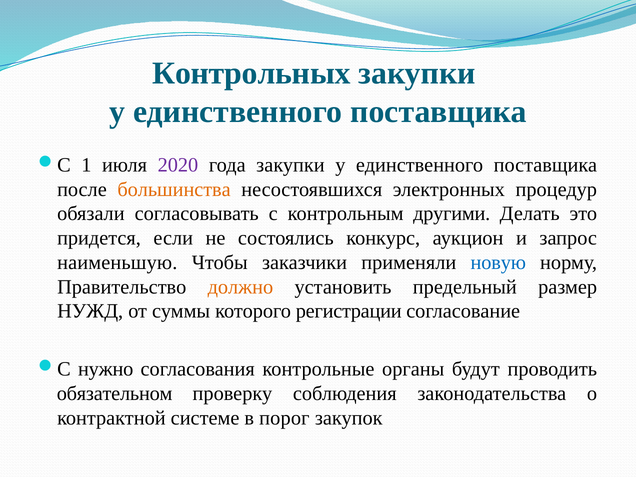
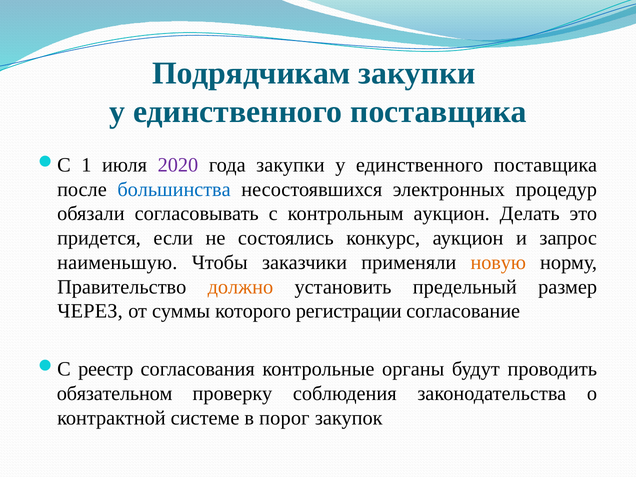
Контрольных: Контрольных -> Подрядчикам (251, 73)
большинства colour: orange -> blue (174, 189)
контрольным другими: другими -> аукцион (452, 214)
новую colour: blue -> orange (498, 263)
НУЖД: НУЖД -> ЧЕРЕЗ (90, 311)
нужно: нужно -> реестр (106, 369)
